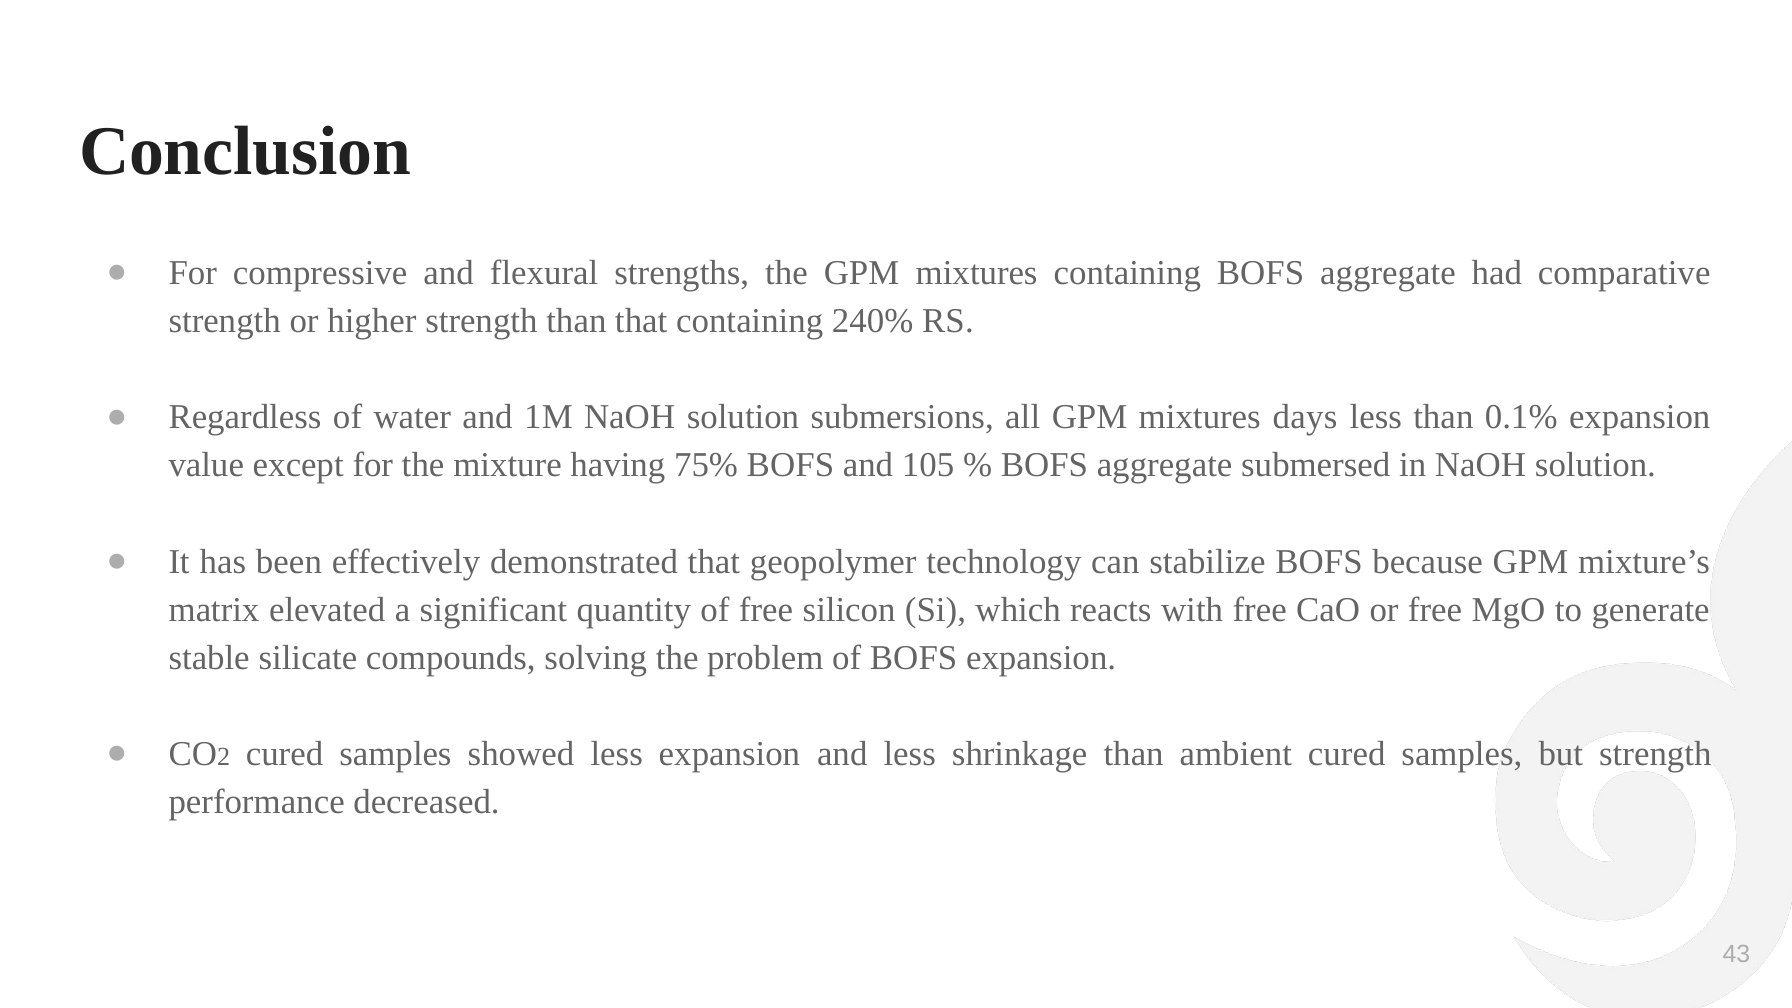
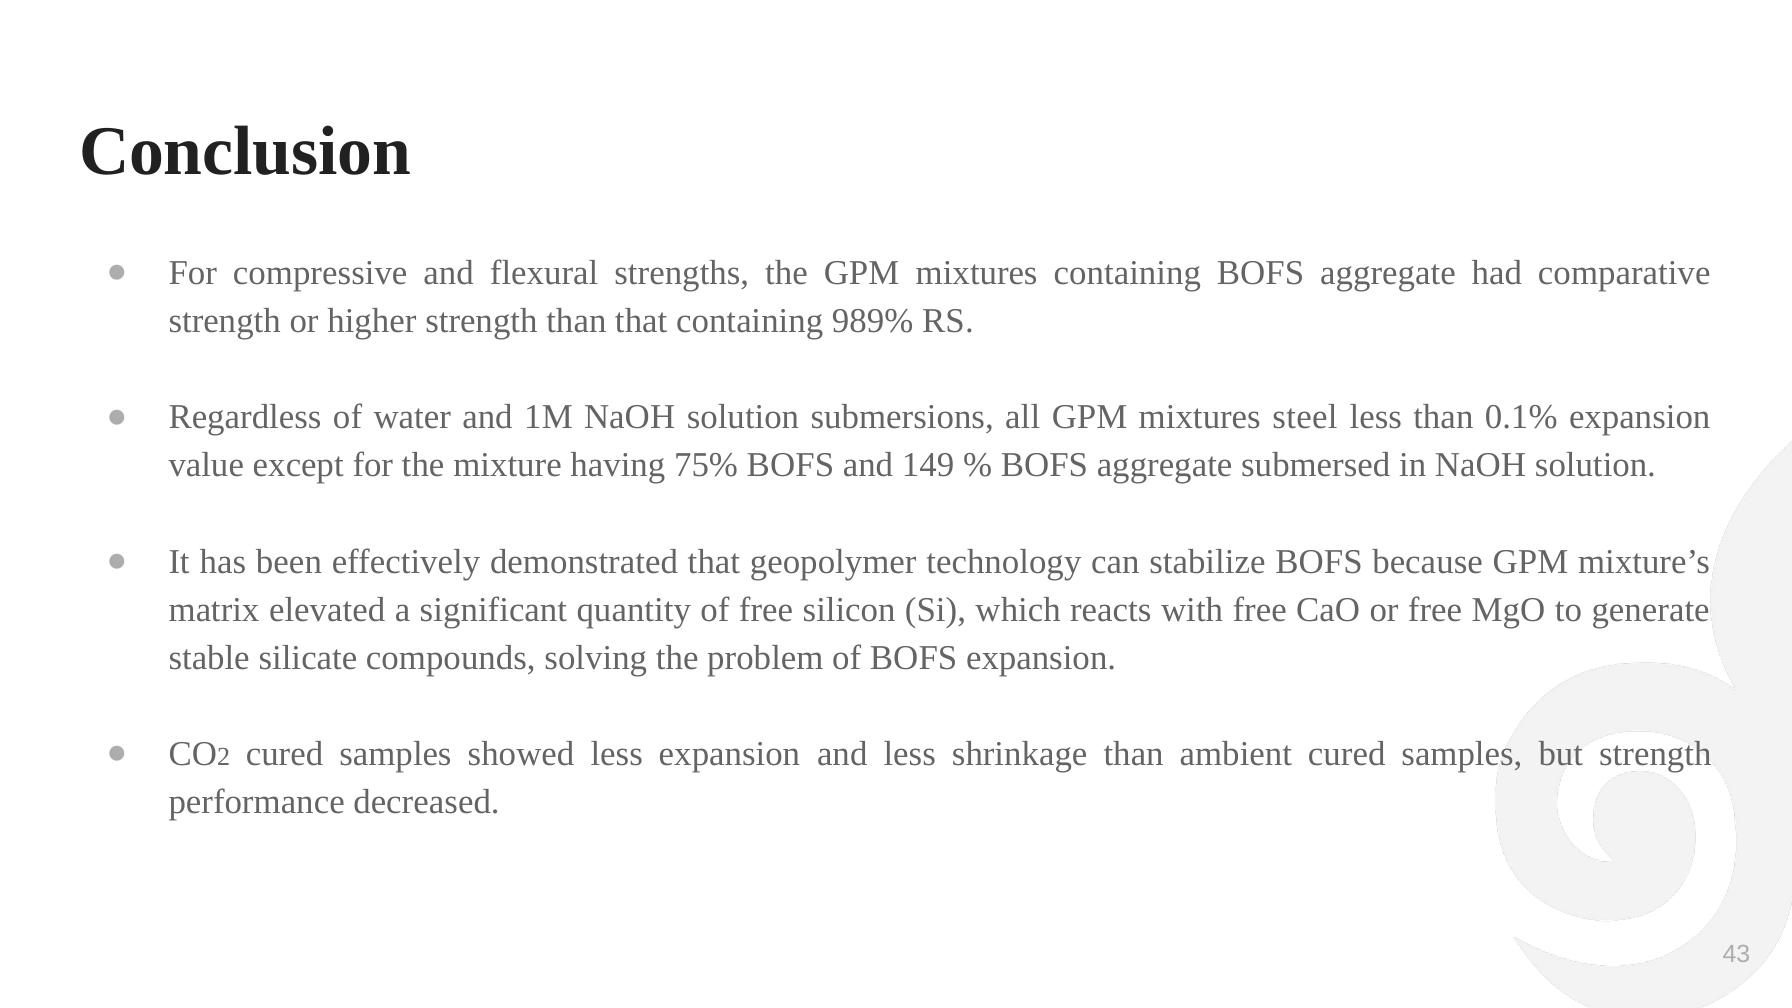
240%: 240% -> 989% (873, 321)
days: days -> steel (1305, 417)
105: 105 -> 149 (928, 465)
